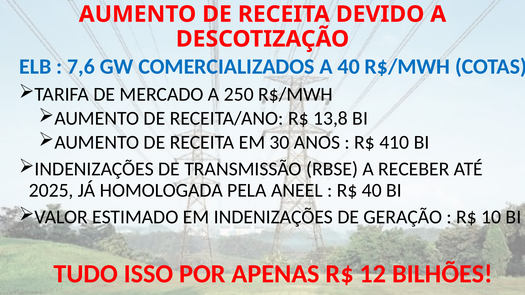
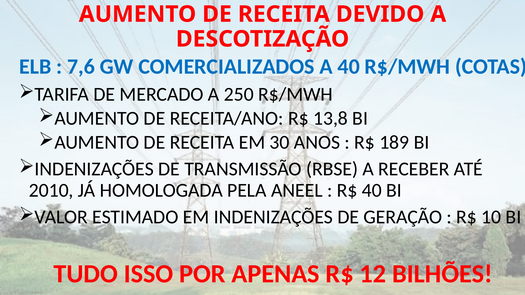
410: 410 -> 189 (394, 143)
2025: 2025 -> 2010 (51, 191)
